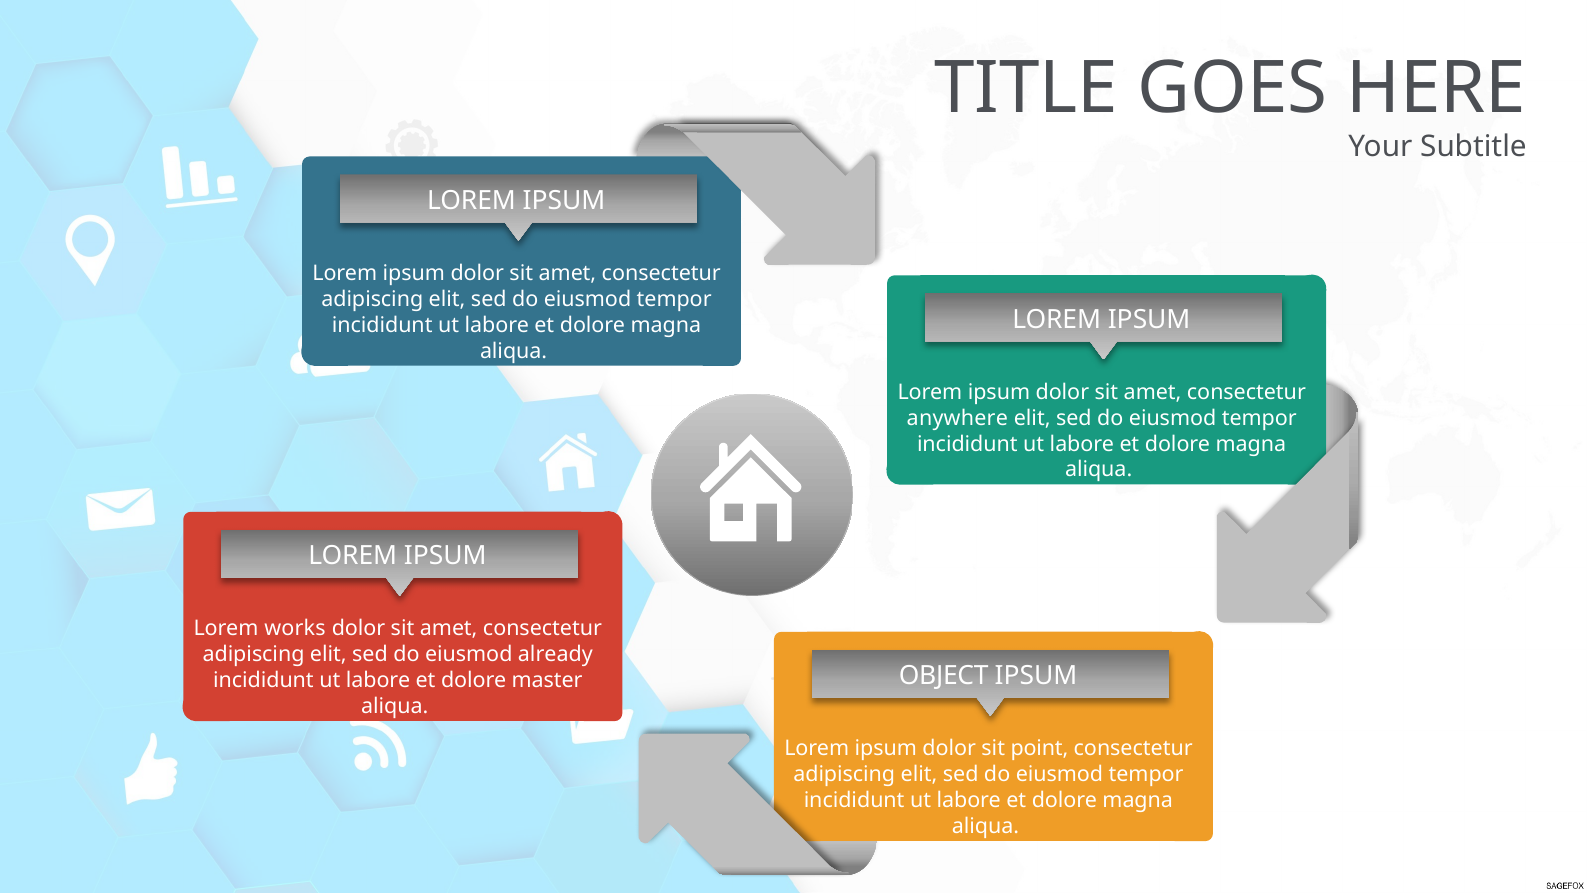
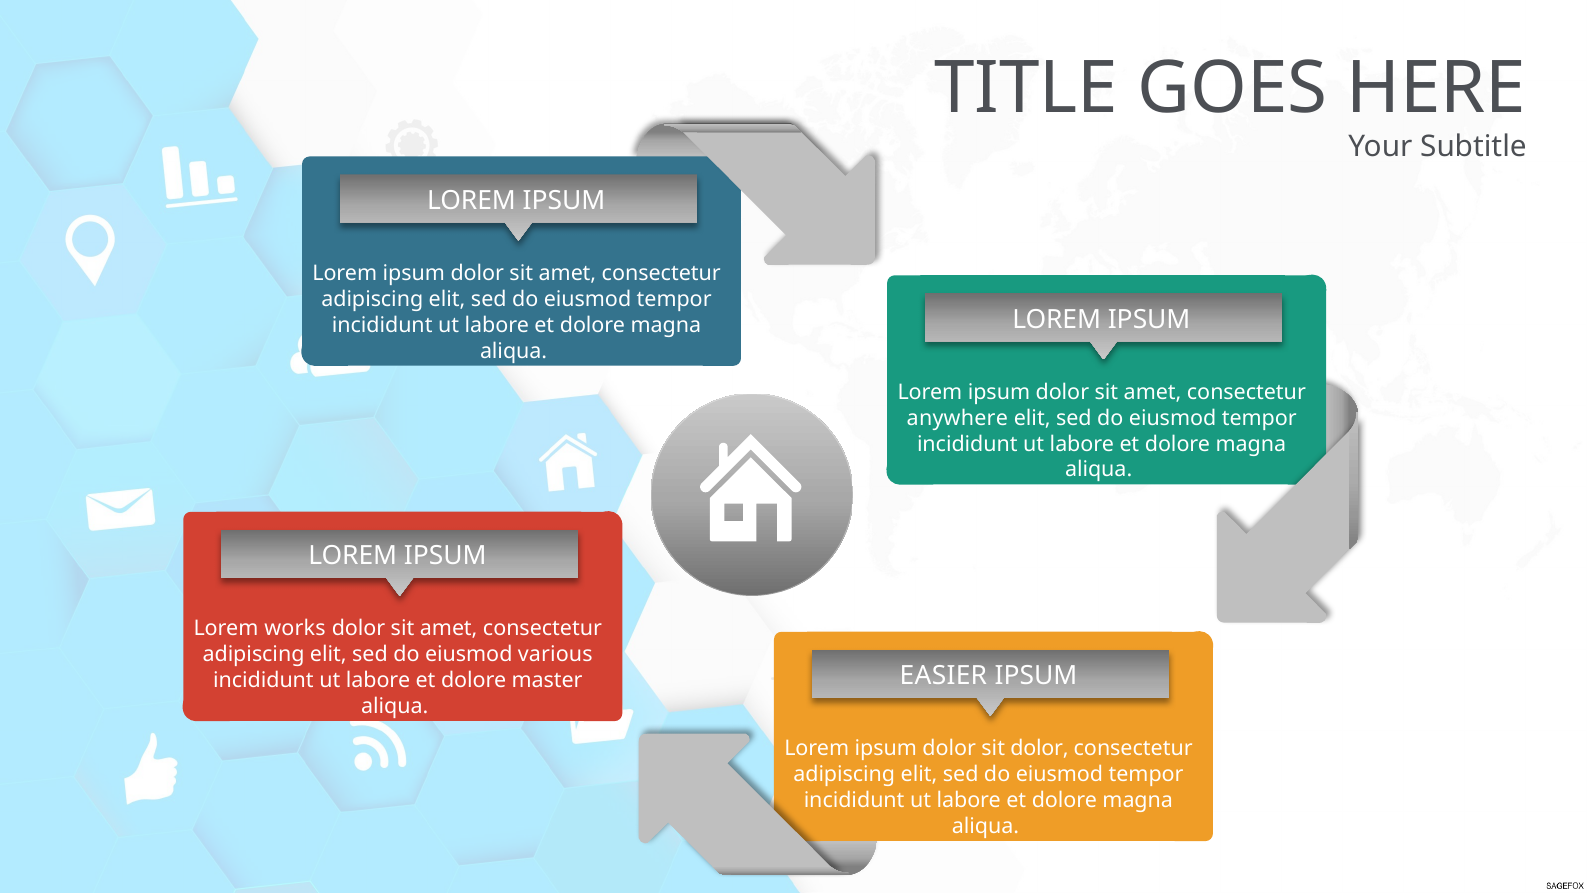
already: already -> various (555, 654)
OBJECT: OBJECT -> EASIER (943, 676)
sit point: point -> dolor (1039, 749)
